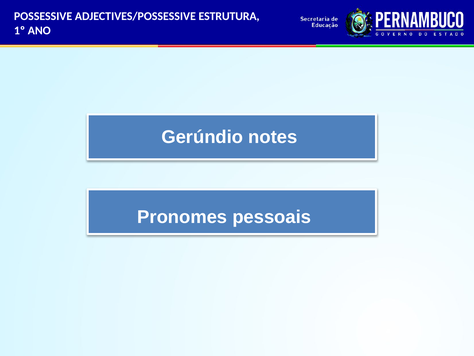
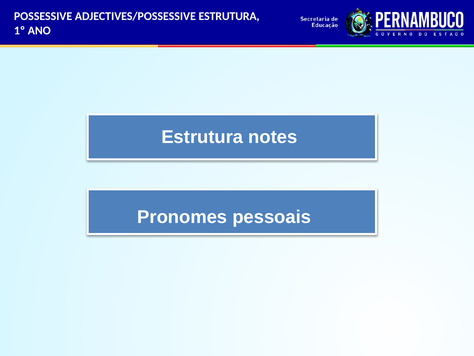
Gerúndio: Gerúndio -> Estrutura (202, 137)
